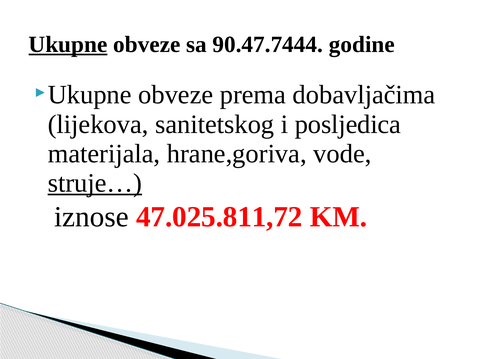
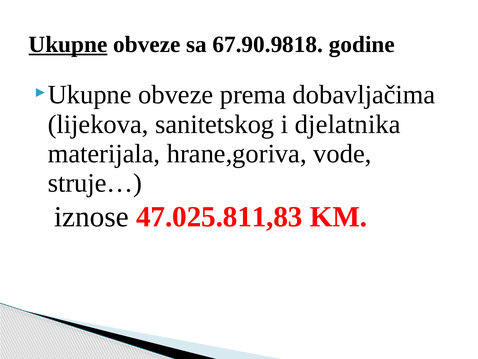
90.47.7444: 90.47.7444 -> 67.90.9818 (268, 44)
posljedica: posljedica -> djelatnika (348, 124)
struje… underline: present -> none (95, 183)
47.025.811,72: 47.025.811,72 -> 47.025.811,83 (219, 216)
